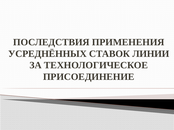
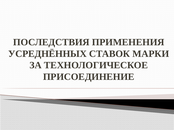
ЛИНИИ: ЛИНИИ -> МАРКИ (151, 54)
